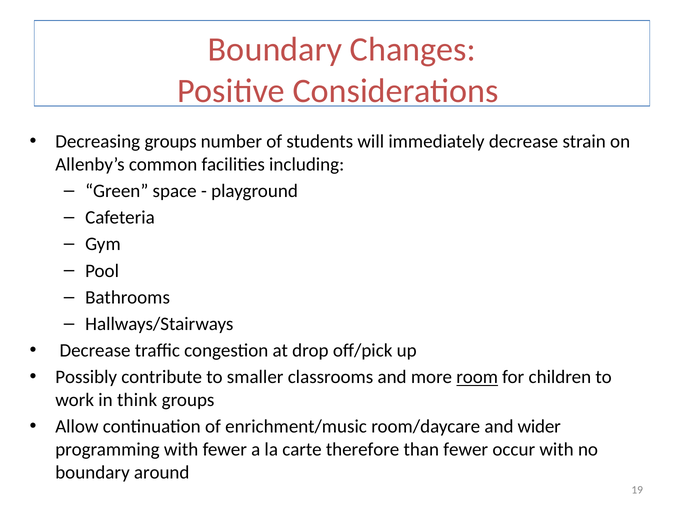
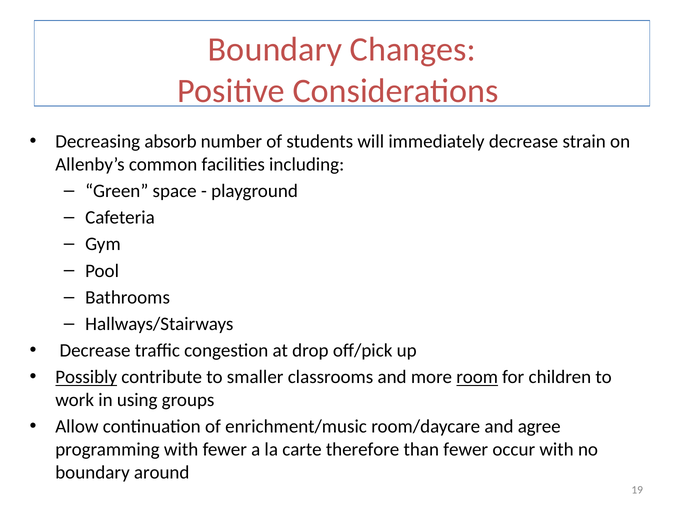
Decreasing groups: groups -> absorb (171, 142)
Possibly underline: none -> present (86, 377)
think: think -> using (137, 400)
wider: wider -> agree (539, 427)
